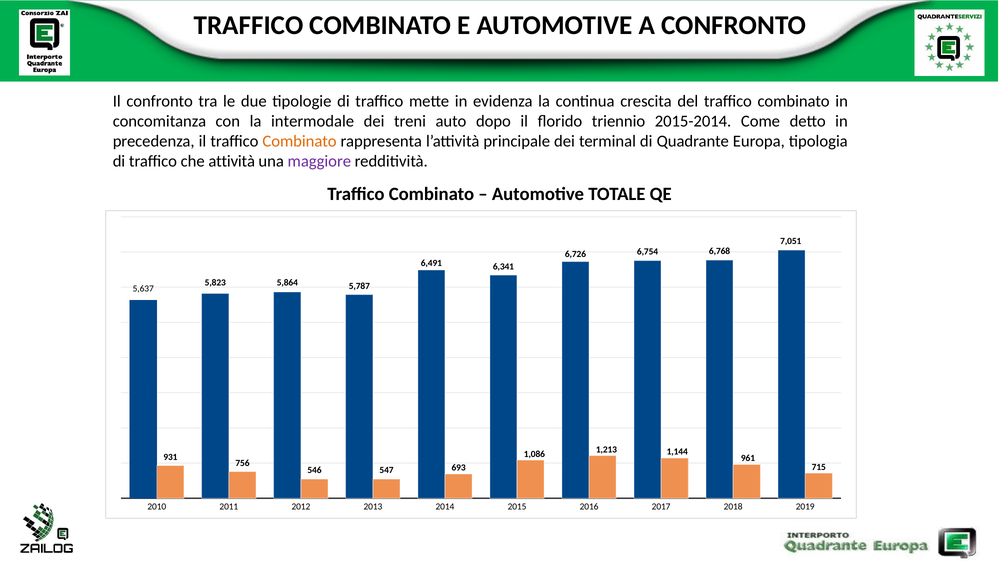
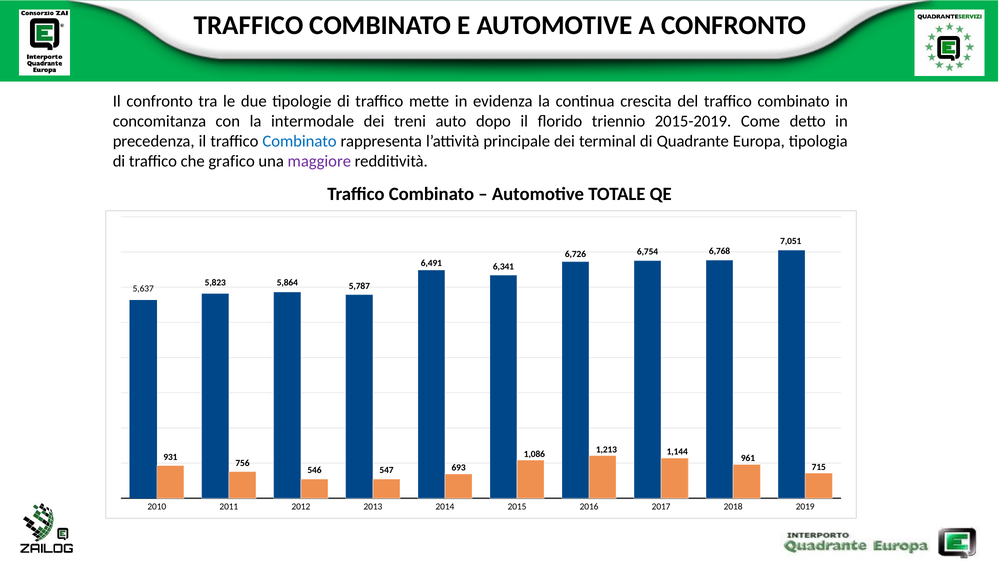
2015-2014: 2015-2014 -> 2015-2019 (693, 121)
Combinato colour: orange -> blue (300, 141)
attività: attività -> grafico (232, 161)
